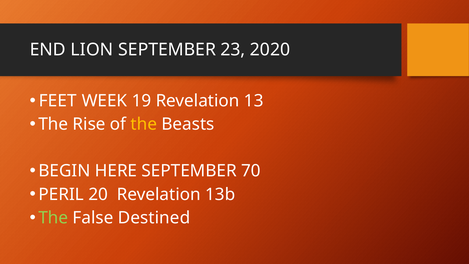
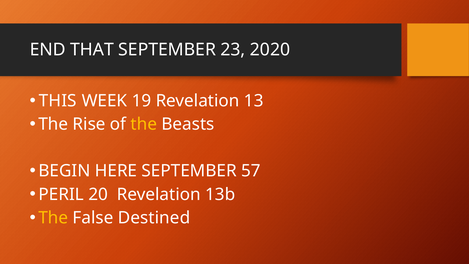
LION: LION -> THAT (92, 50)
FEET: FEET -> THIS (58, 101)
70: 70 -> 57 (251, 171)
The colour: light green -> yellow (53, 218)
